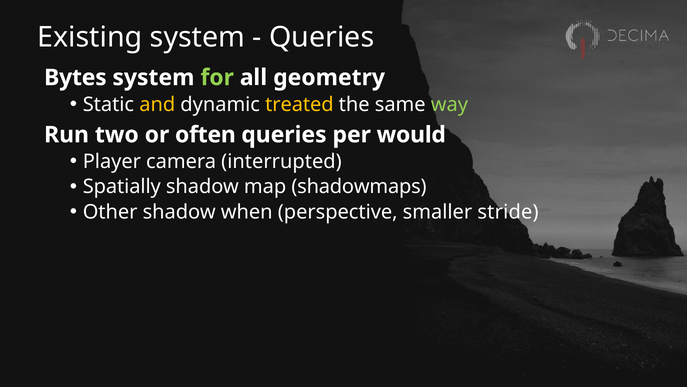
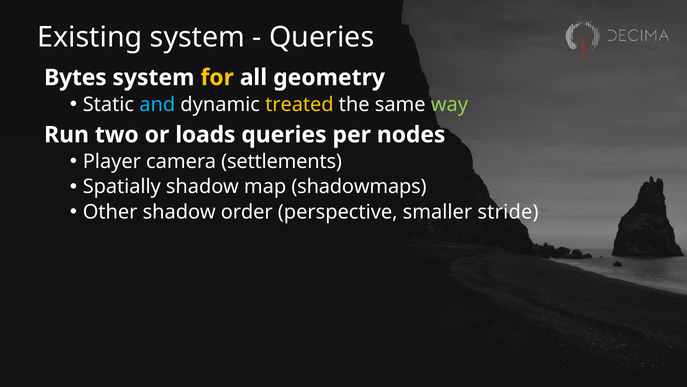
for colour: light green -> yellow (217, 77)
and colour: yellow -> light blue (157, 104)
often: often -> loads (205, 135)
would: would -> nodes (411, 135)
interrupted: interrupted -> settlements (282, 161)
when: when -> order (247, 212)
